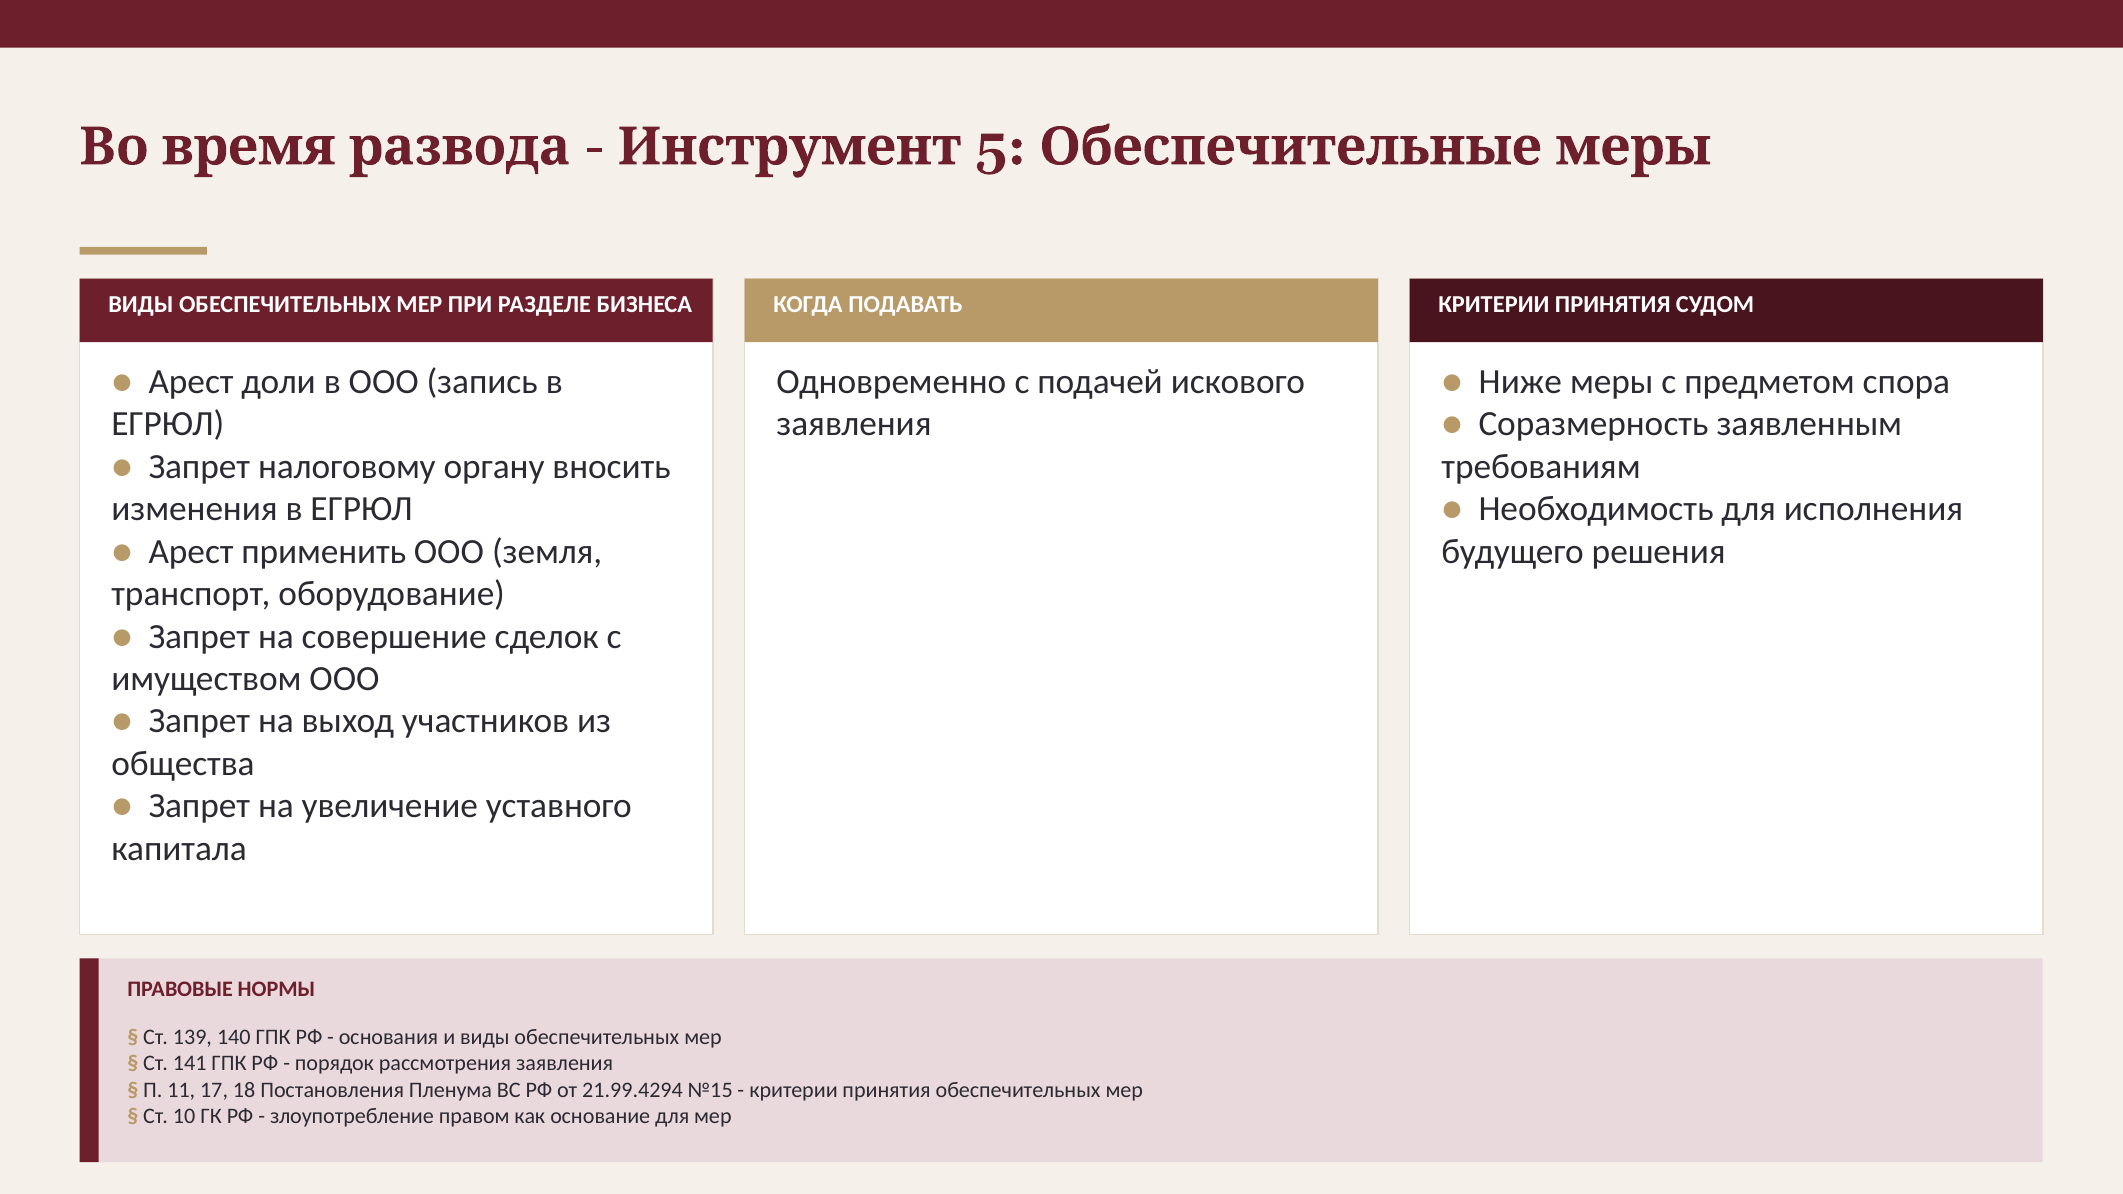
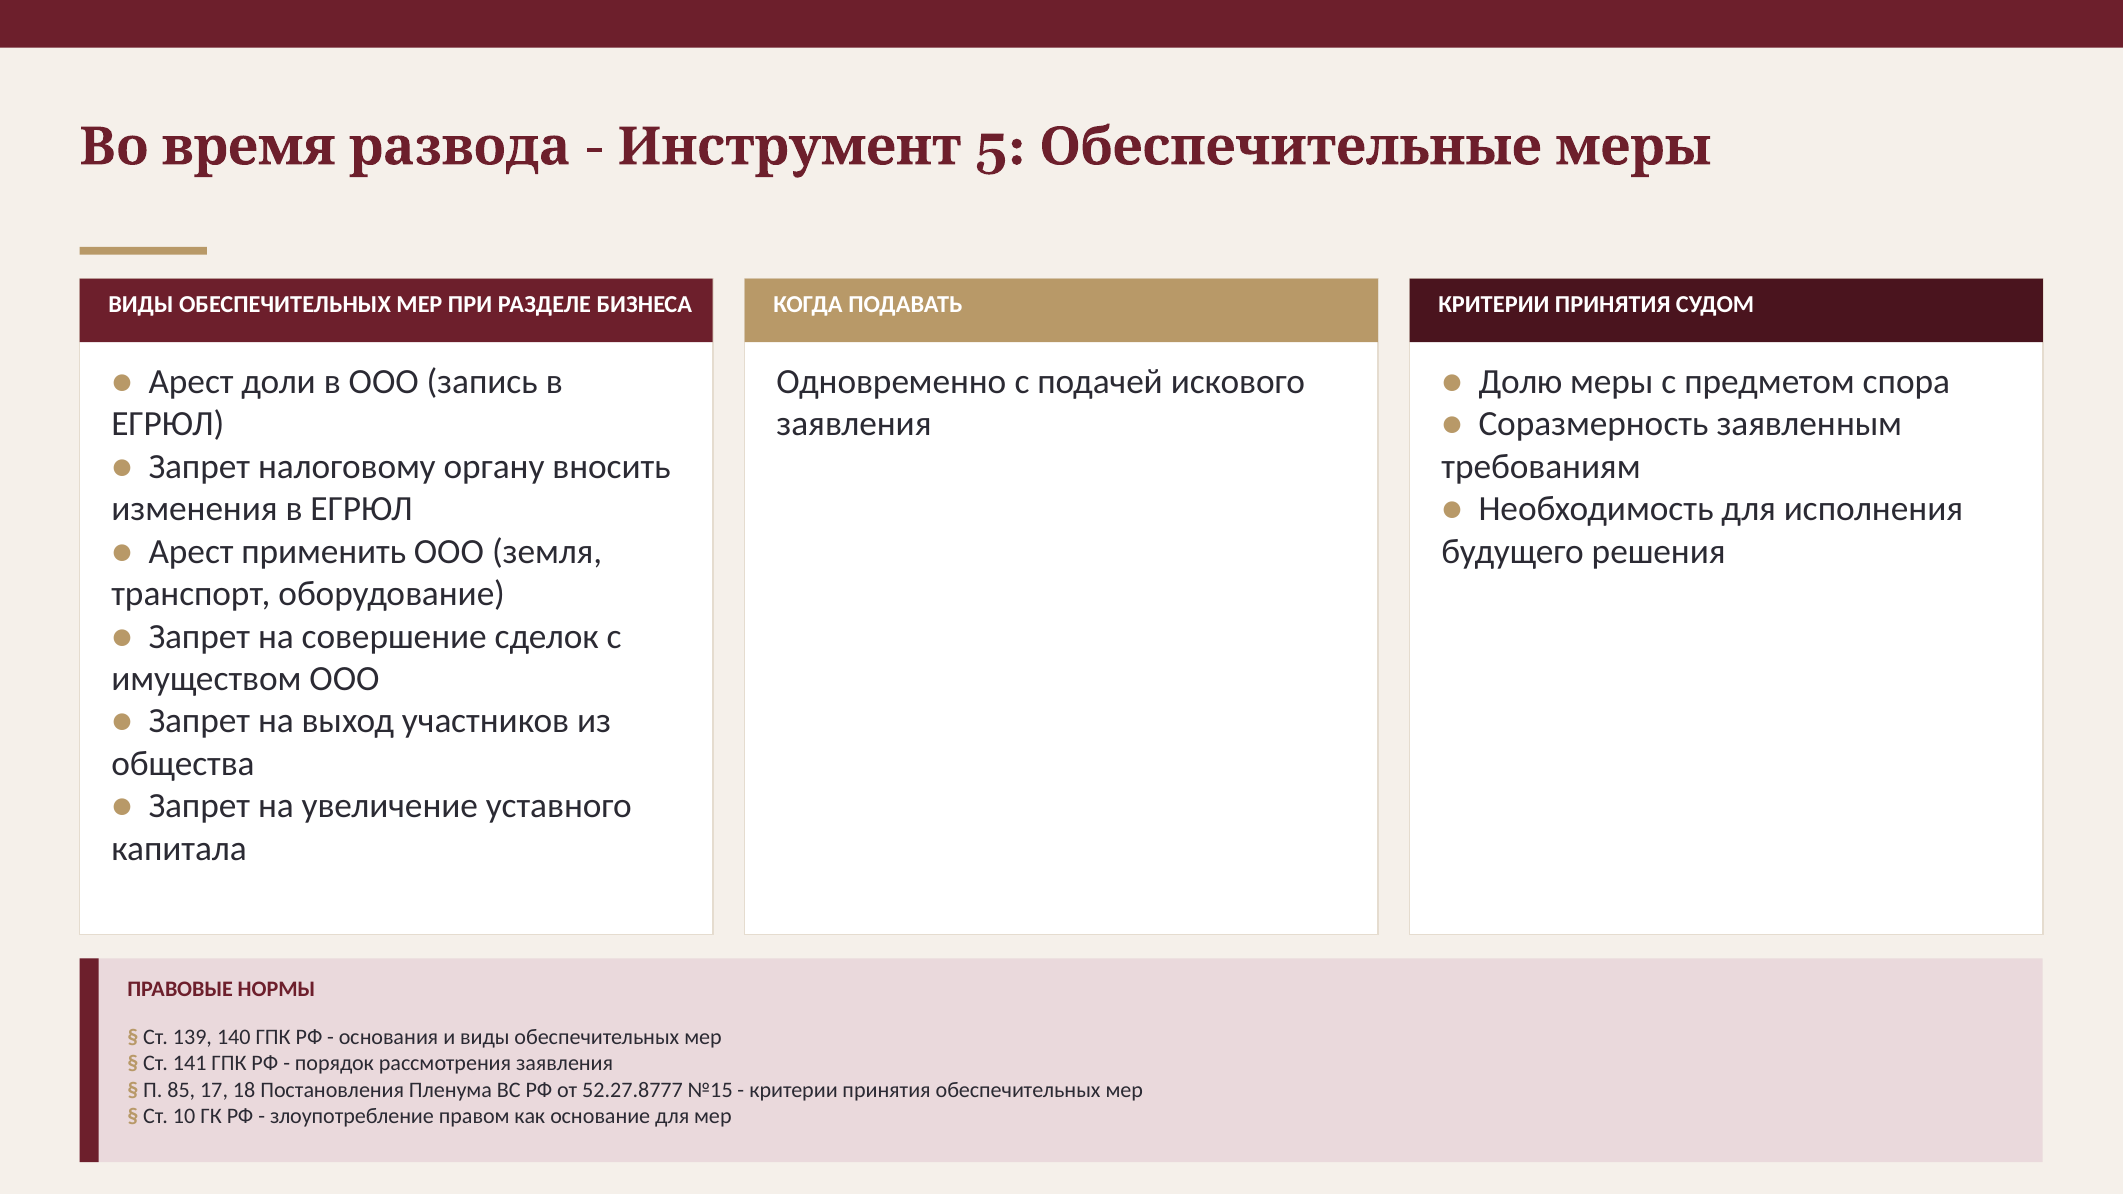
Ниже: Ниже -> Долю (1521, 382)
11: 11 -> 85 (181, 1090)
21.99.4294: 21.99.4294 -> 52.27.8777 (633, 1090)
